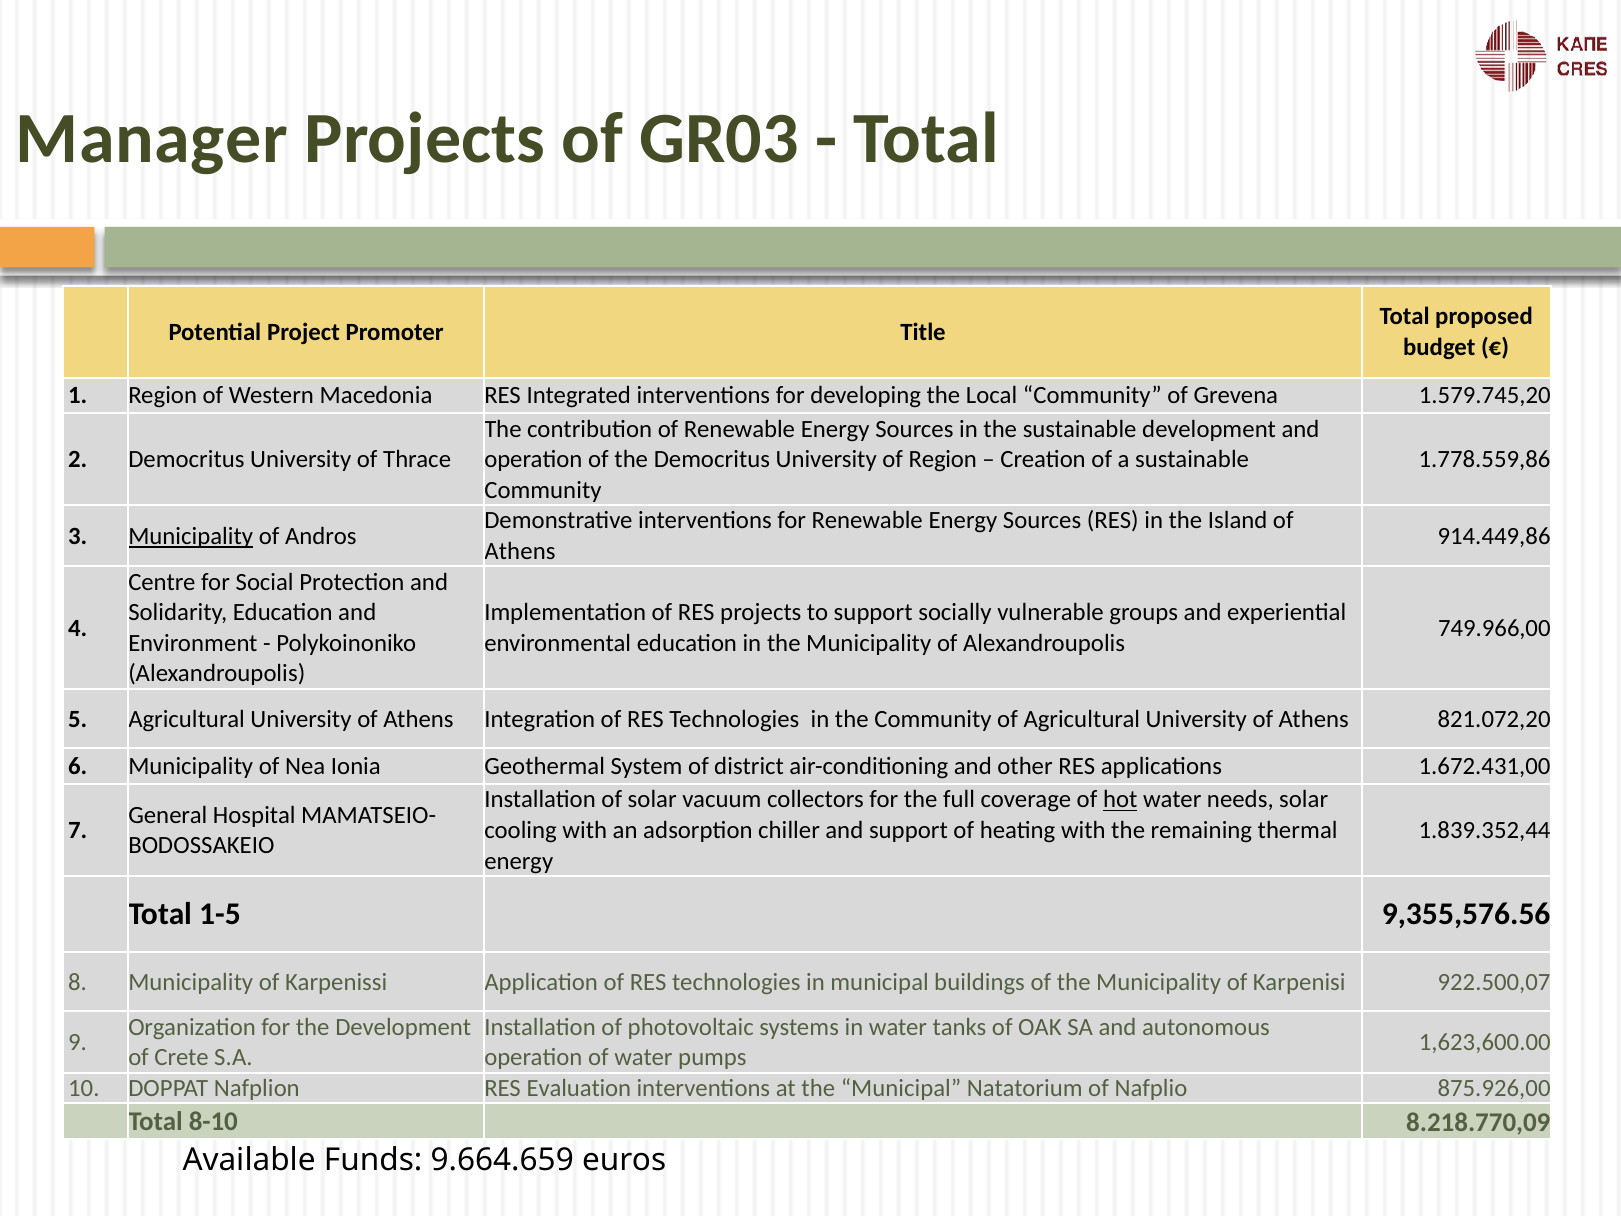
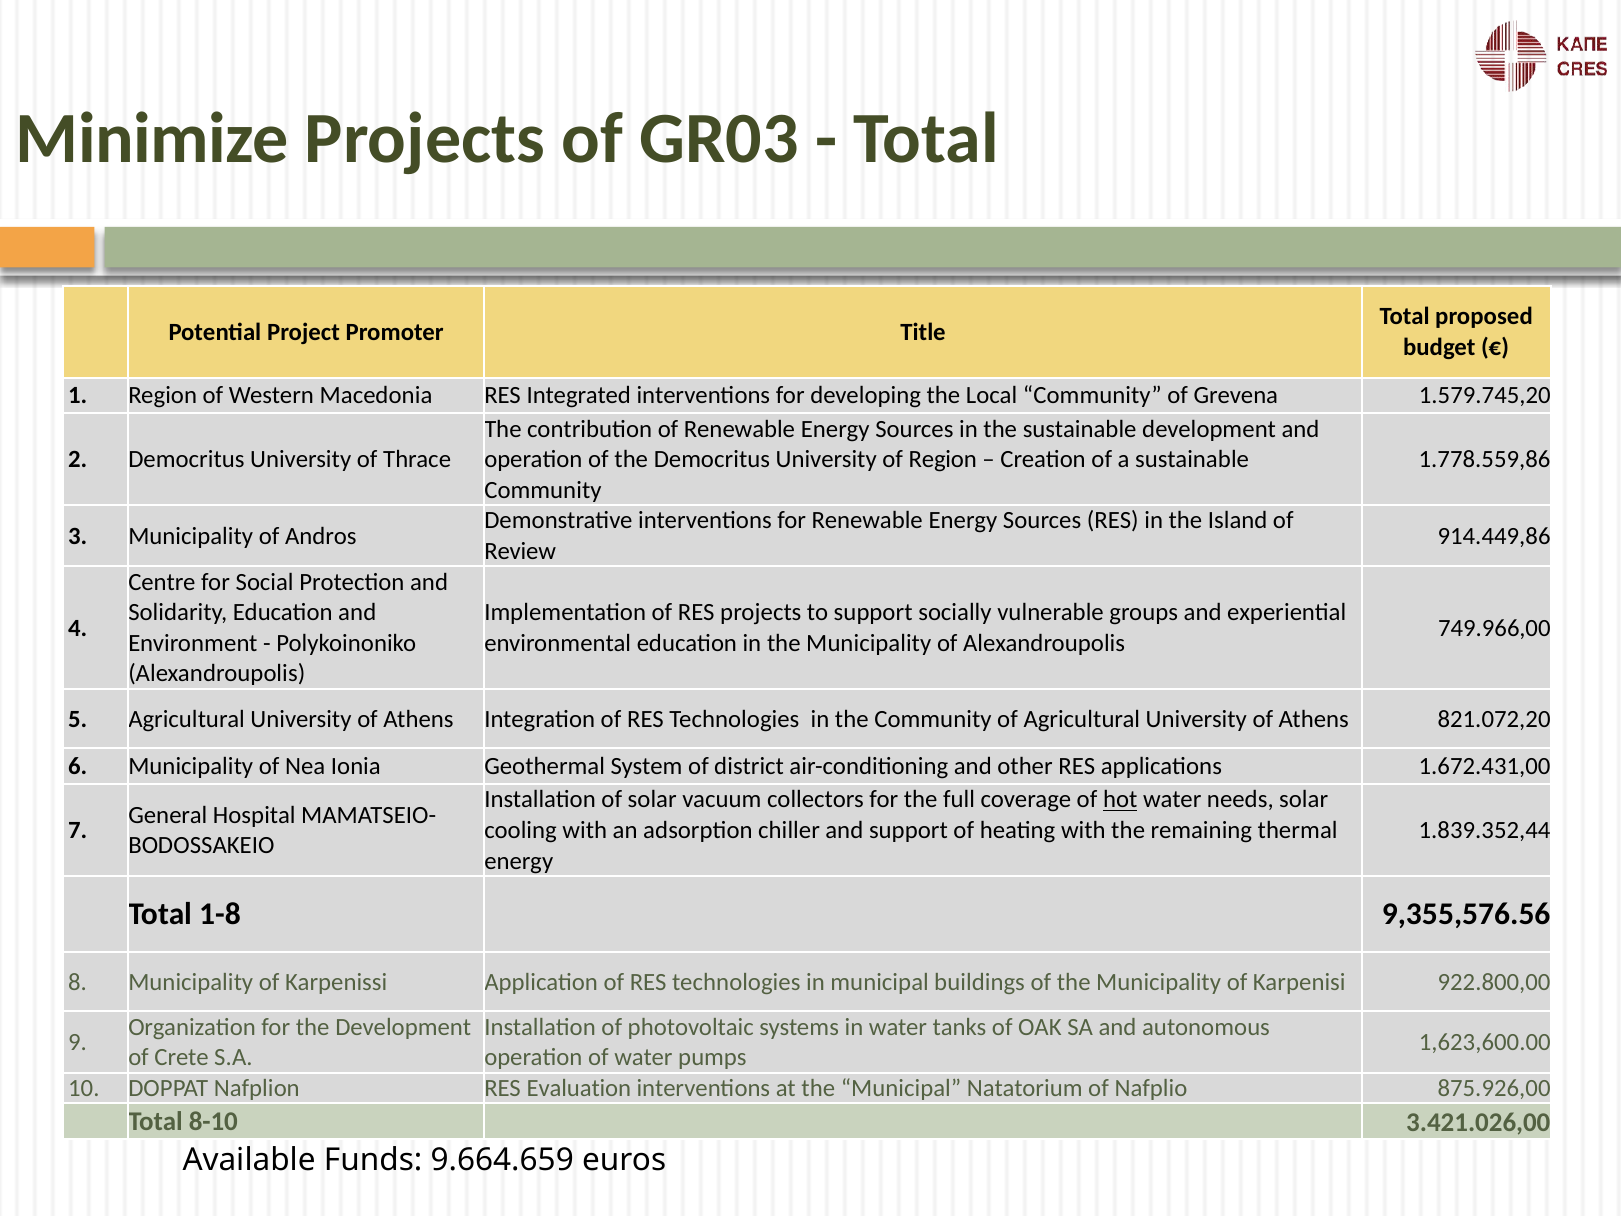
Manager: Manager -> Minimize (153, 139)
Municipality underline: present -> none (191, 536)
Athens: Athens -> Review (520, 551)
1-5: 1-5 -> 1-8 (220, 914)
922.500,07: 922.500,07 -> 922.800,00 (1494, 982)
8.218.770,09: 8.218.770,09 -> 3.421.026,00 (1478, 1123)
